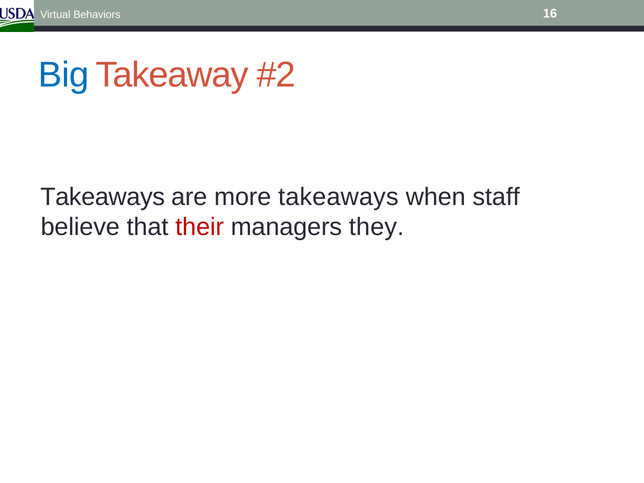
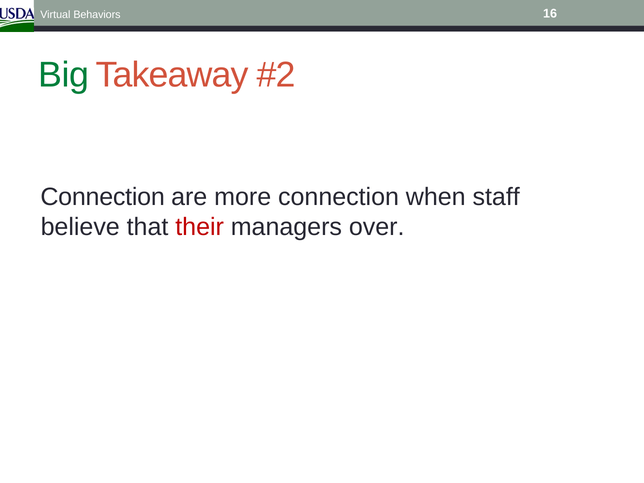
Big colour: blue -> green (64, 75)
Takeaways: Takeaways -> Connection (103, 197)
more takeaways: takeaways -> connection (339, 197)
they: they -> over (377, 227)
